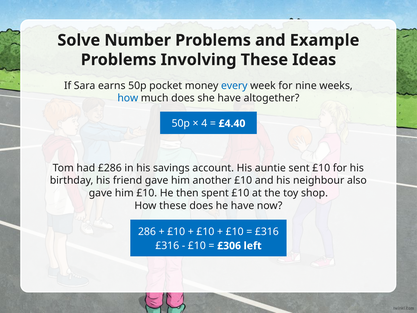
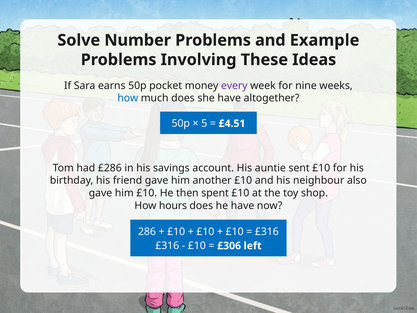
every colour: blue -> purple (234, 86)
4: 4 -> 5 (204, 123)
£4.40: £4.40 -> £4.51 (232, 123)
How these: these -> hours (173, 205)
